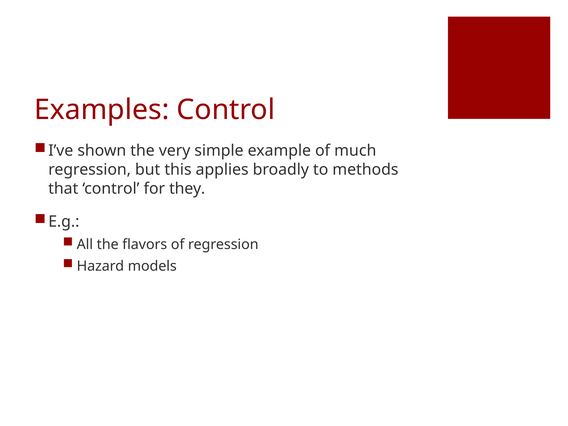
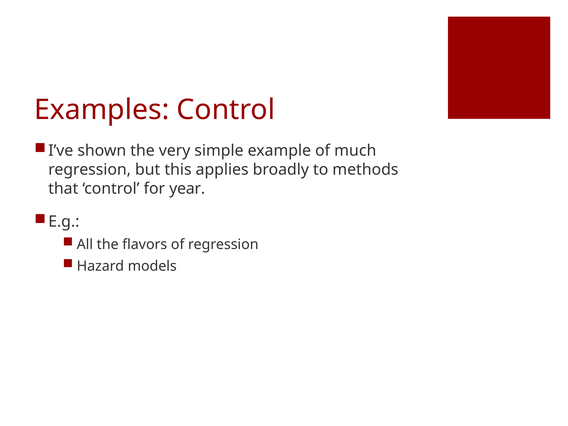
they: they -> year (187, 189)
